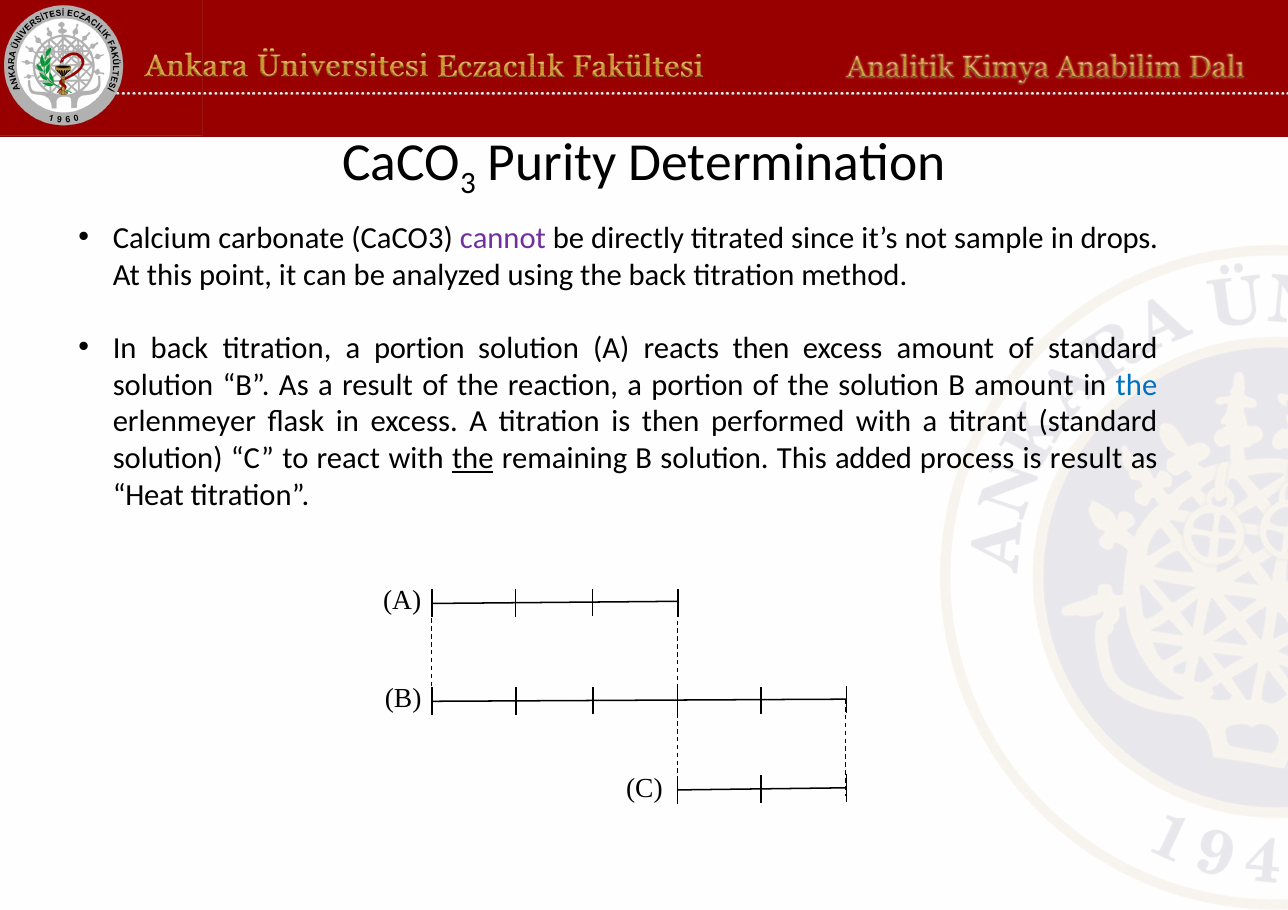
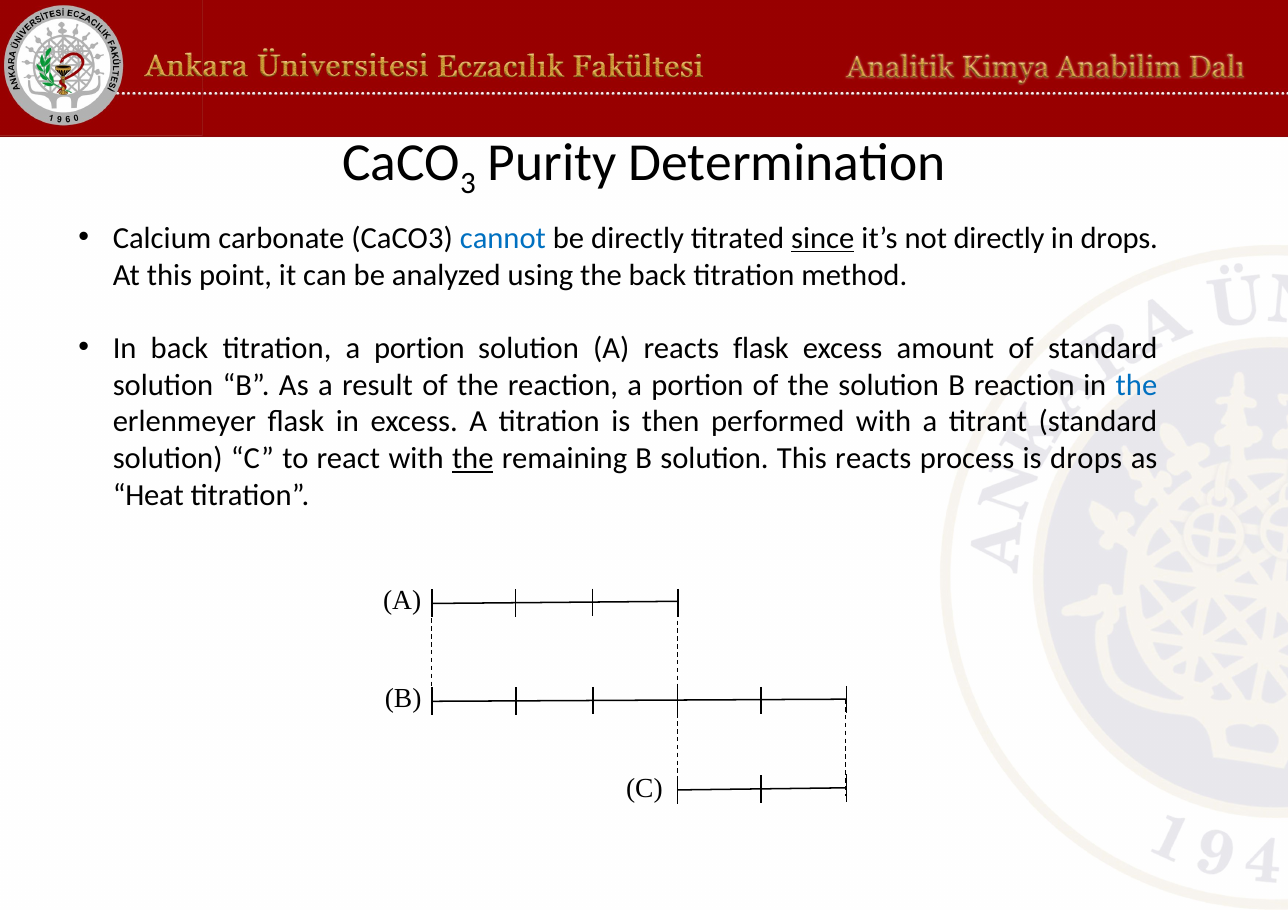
cannot colour: purple -> blue (503, 238)
since underline: none -> present (823, 238)
not sample: sample -> directly (999, 238)
reacts then: then -> flask (761, 349)
B amount: amount -> reaction (1024, 385)
This added: added -> reacts (873, 459)
is result: result -> drops (1086, 459)
